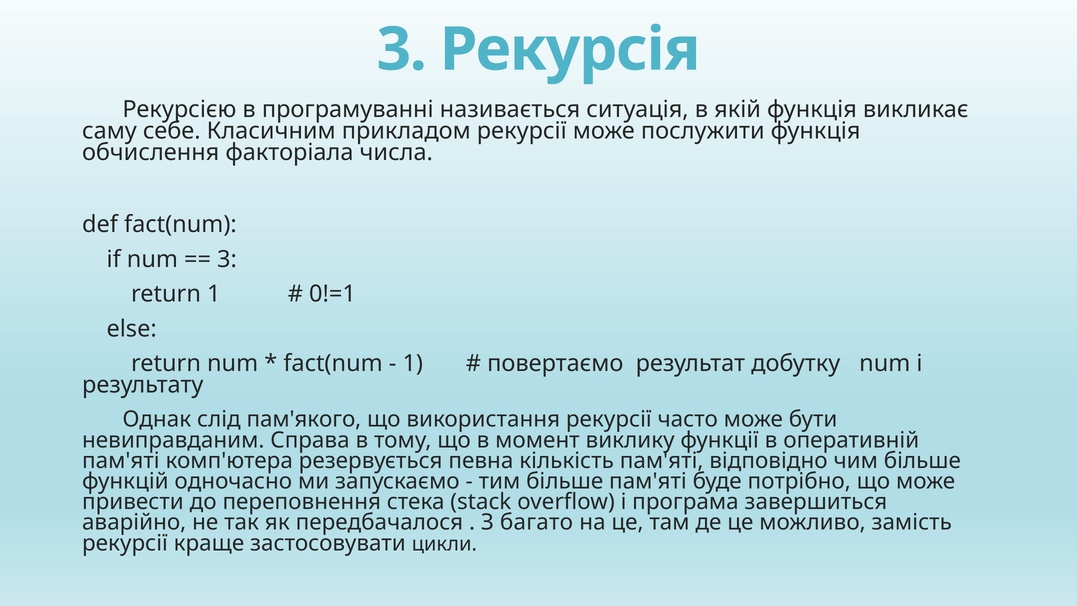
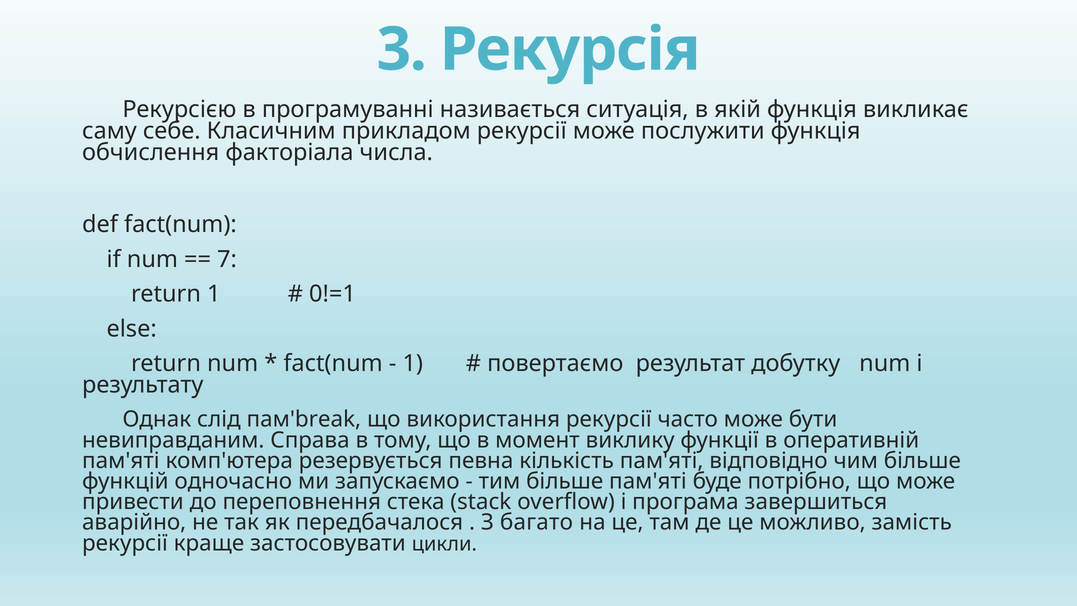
3: 3 -> 7 (227, 259)
пам'якого: пам'якого -> пам'break (304, 419)
